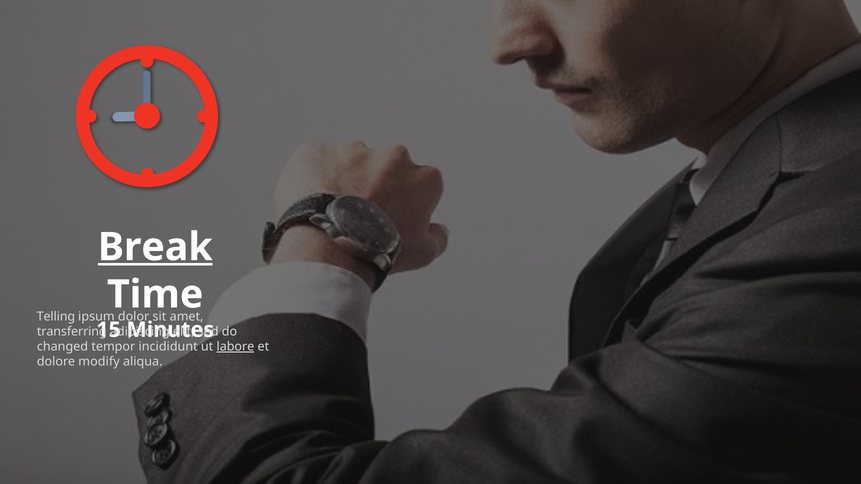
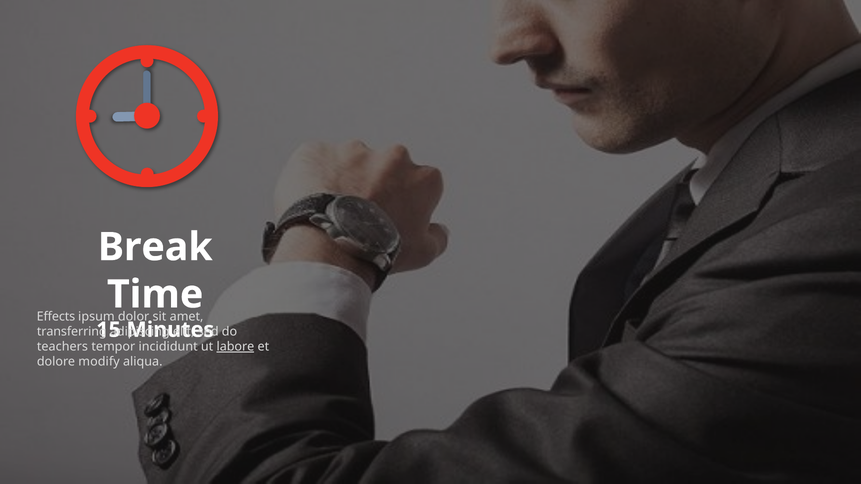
Break underline: present -> none (155, 247)
Telling: Telling -> Effects (56, 317)
changed: changed -> teachers (62, 347)
